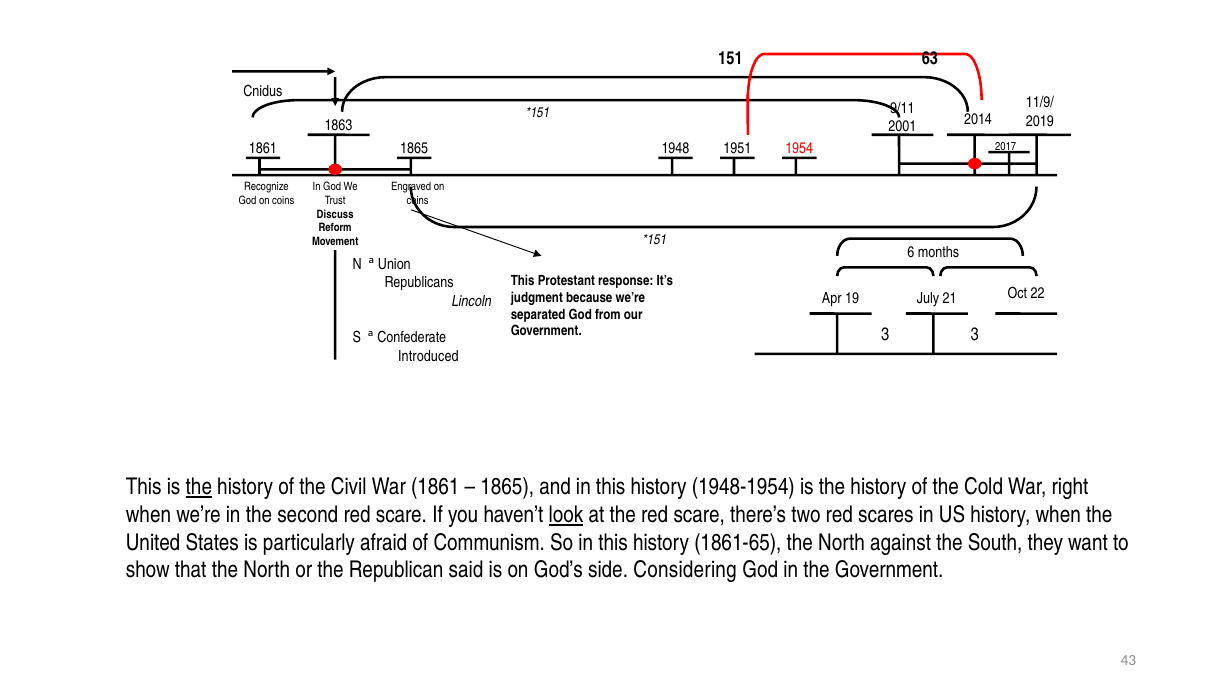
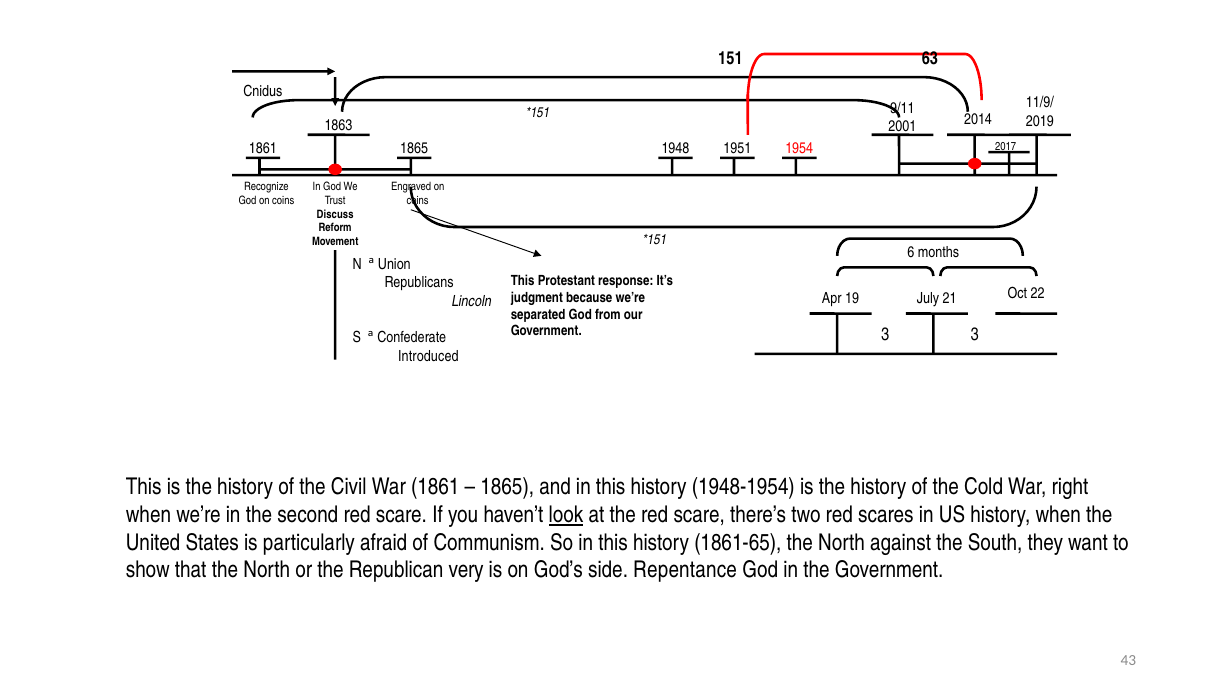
the underline: present -> none (199, 487)
said: said -> very (466, 570)
Considering: Considering -> Repentance (685, 570)
